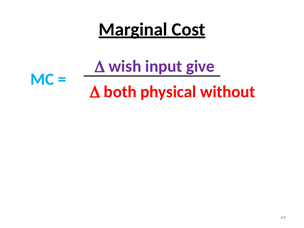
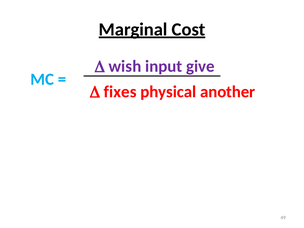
both: both -> fixes (120, 92)
without: without -> another (228, 92)
